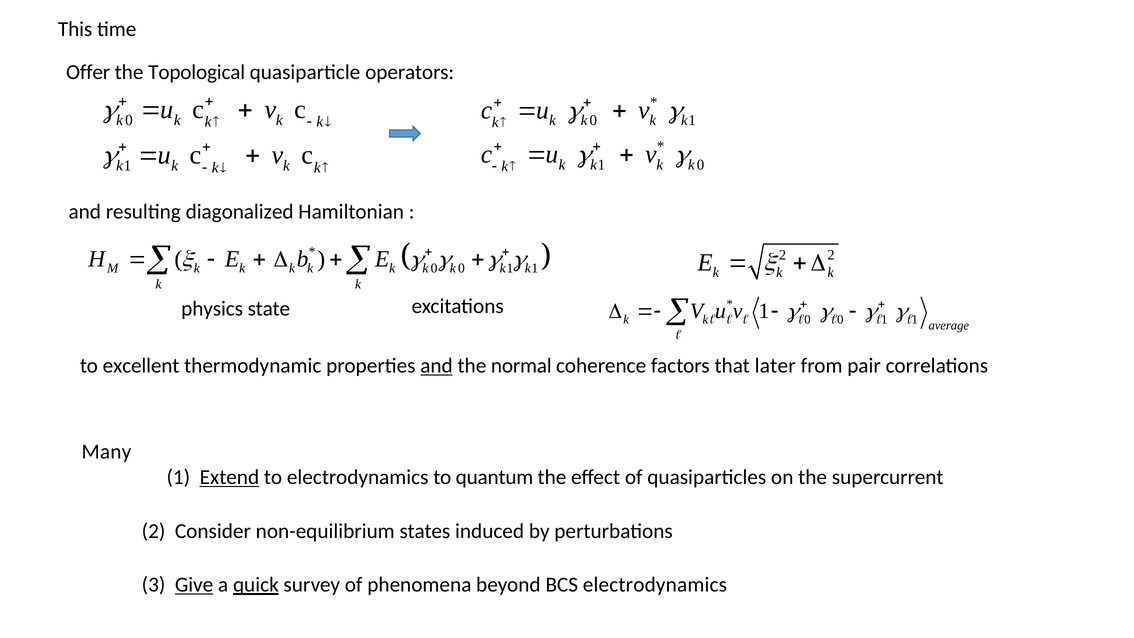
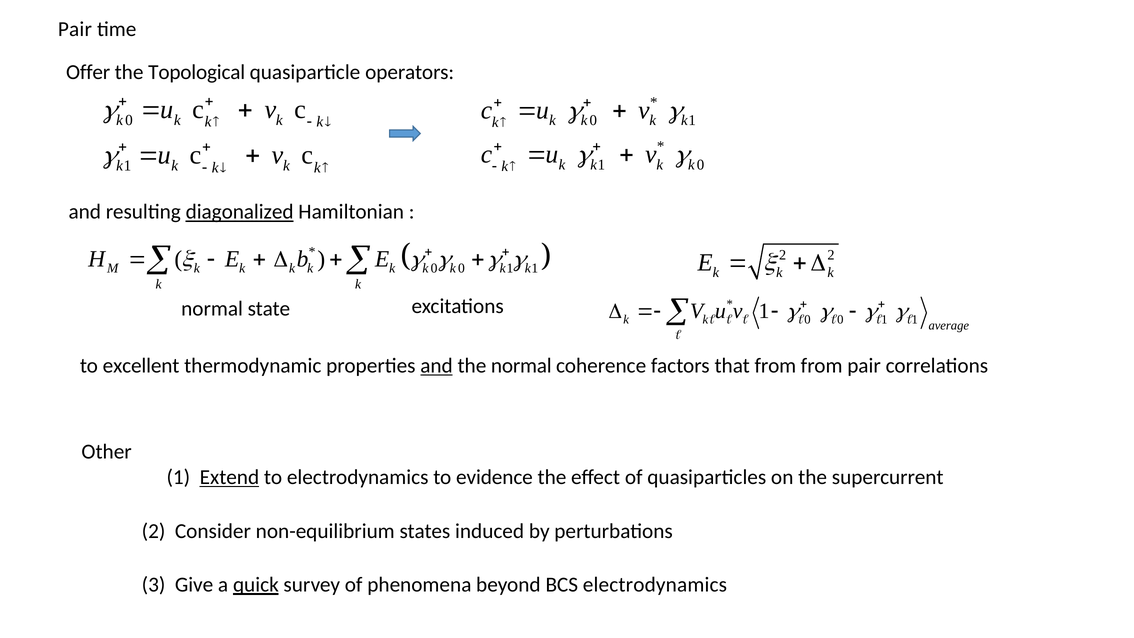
This: This -> Pair (75, 29)
diagonalized underline: none -> present (240, 212)
physics: physics -> normal (212, 309)
that later: later -> from (775, 366)
Many: Many -> Other (107, 452)
quantum: quantum -> evidence (494, 477)
Give underline: present -> none (194, 585)
